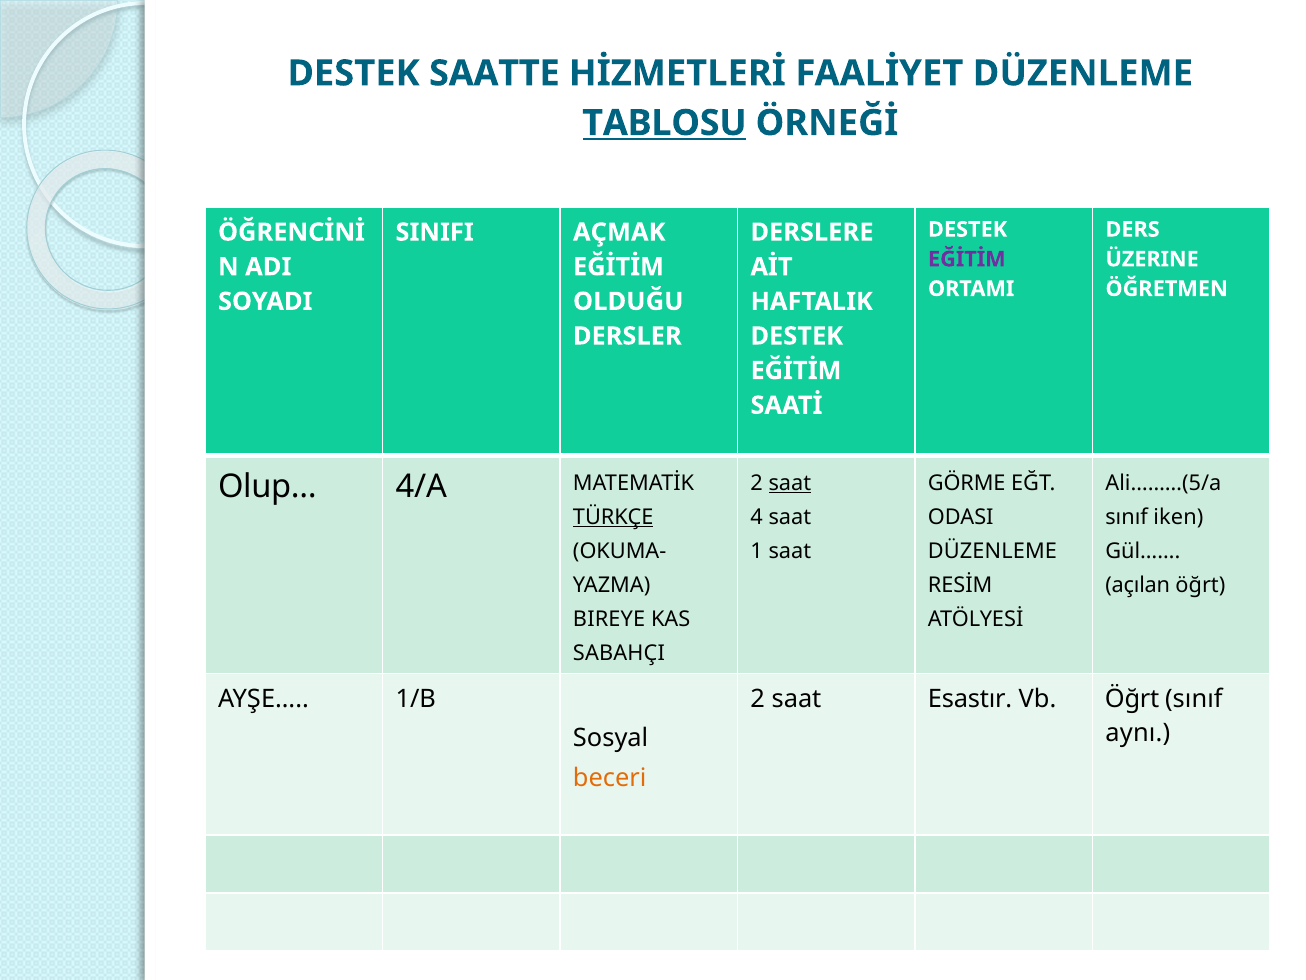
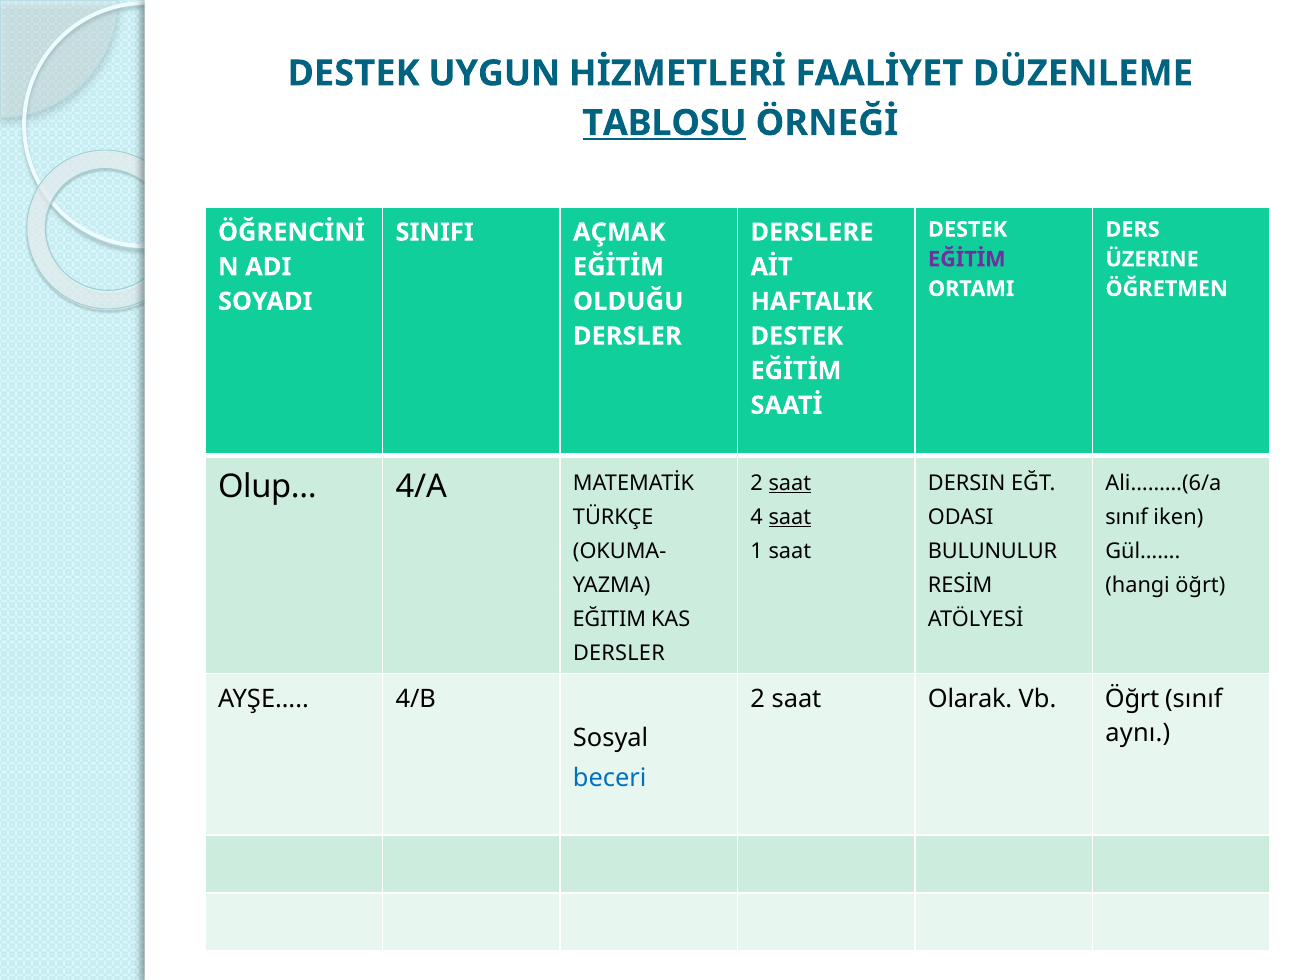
SAATTE: SAATTE -> UYGUN (494, 73)
GÖRME: GÖRME -> DERSIN (967, 483)
Ali………(5/a: Ali………(5/a -> Ali………(6/a (1163, 483)
TÜRKÇE underline: present -> none (613, 517)
saat underline: none -> present (790, 517)
DÜZENLEME: DÜZENLEME -> BULUNULUR (993, 551)
açılan: açılan -> hangi (1138, 585)
BIREYE: BIREYE -> EĞITIM (609, 619)
SABAHÇI: SABAHÇI -> DERSLER (619, 653)
1/B: 1/B -> 4/B (416, 698)
Esastır: Esastır -> Olarak (970, 698)
beceri colour: orange -> blue (610, 778)
